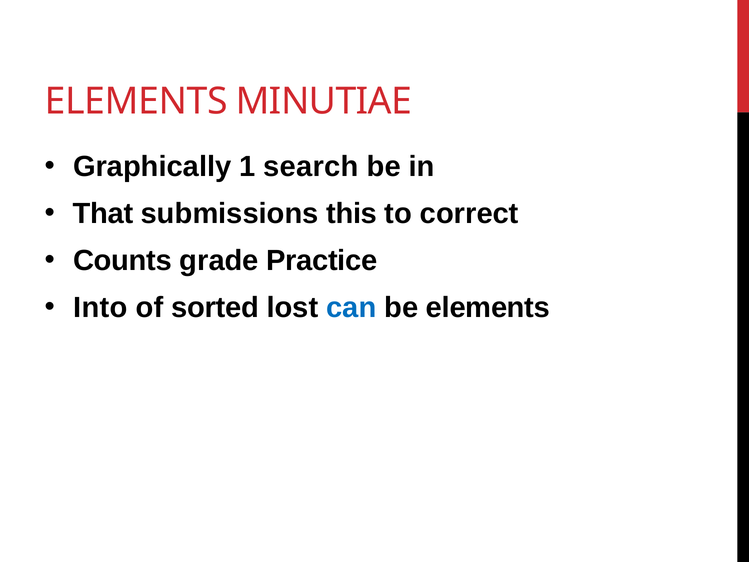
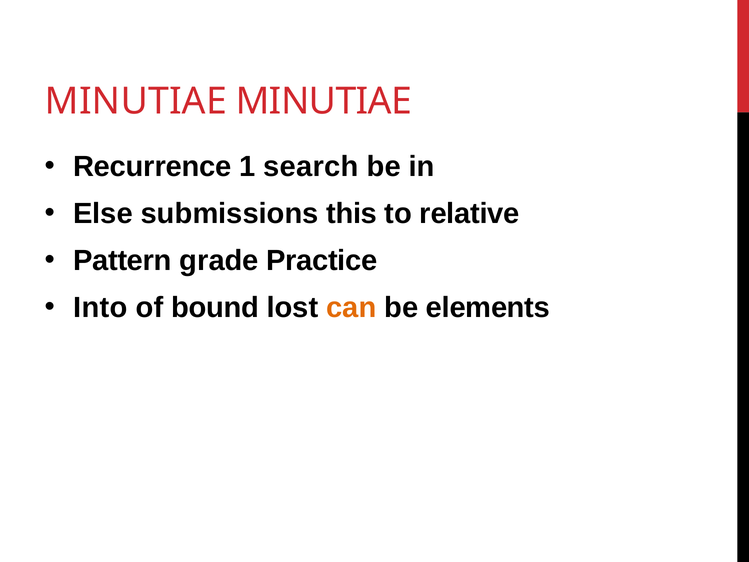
ELEMENTS: ELEMENTS -> MINUTIAE (136, 101)
Graphically: Graphically -> Recurrence (152, 167)
That: That -> Else (103, 214)
correct: correct -> relative (469, 214)
Counts: Counts -> Pattern (122, 261)
sorted: sorted -> bound (215, 308)
can colour: blue -> orange (351, 308)
